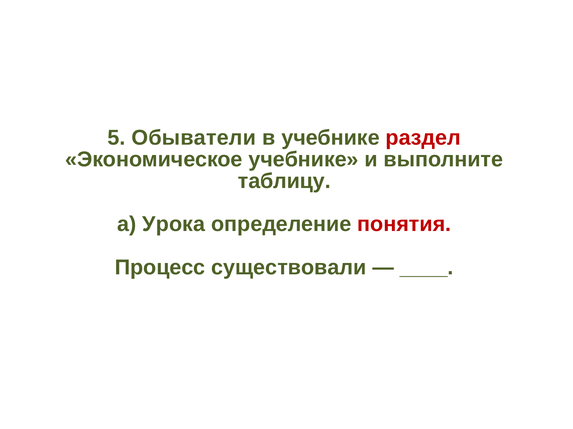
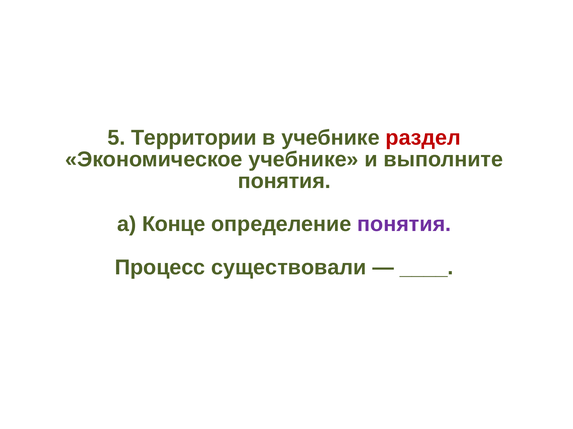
Обыватели: Обыватели -> Территории (194, 138)
таблицу: таблицу -> понятия (284, 181)
Урока: Урока -> Конце (174, 225)
понятия colour: red -> purple (404, 225)
